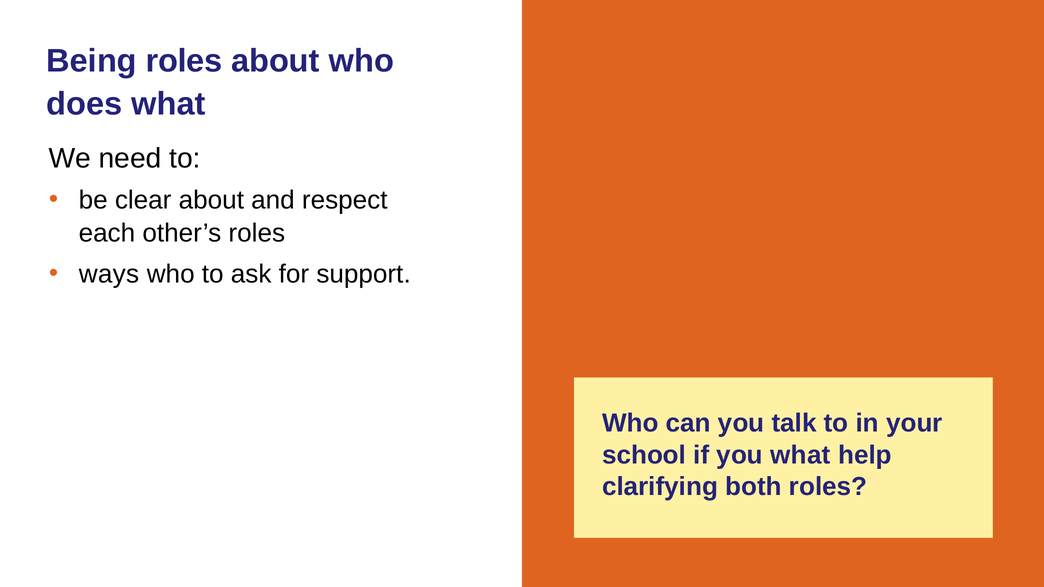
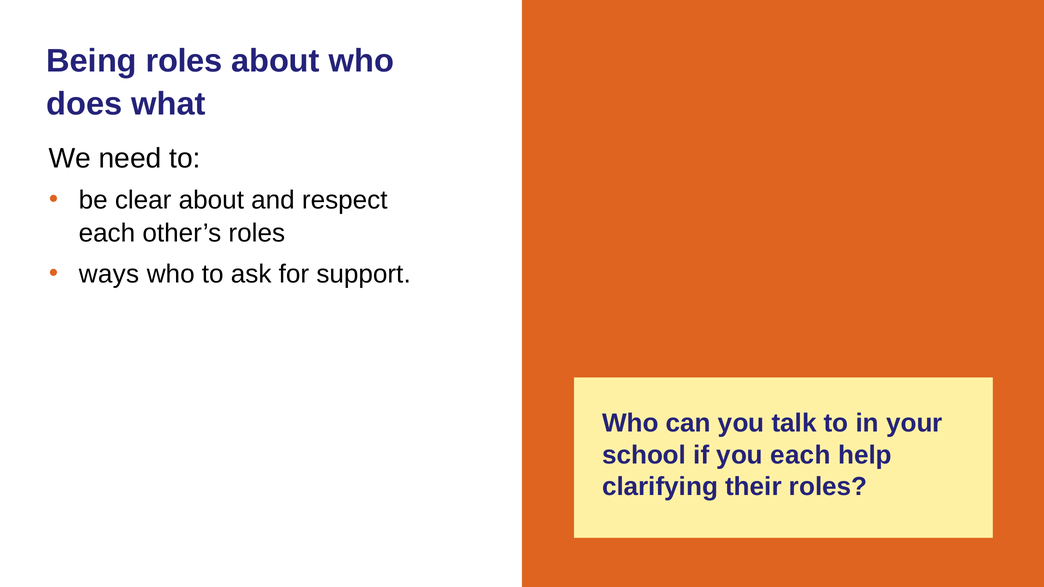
you what: what -> each (800, 455)
both: both -> their (753, 487)
